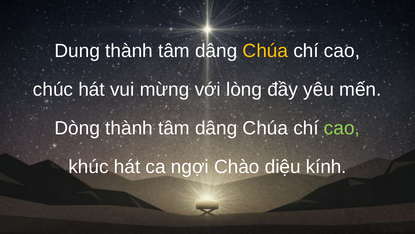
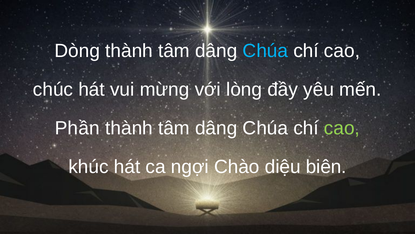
Dung: Dung -> Dòng (77, 51)
Chúa colour: yellow -> light blue (265, 51)
Dòng: Dòng -> Phần (77, 128)
kính: kính -> biên (326, 167)
